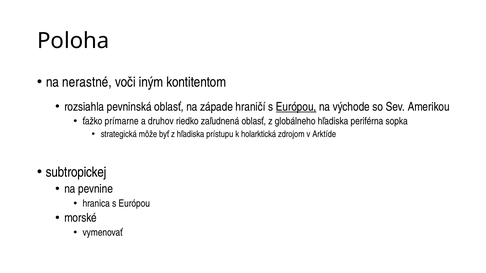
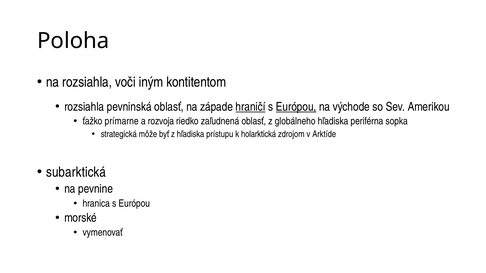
na nerastné: nerastné -> rozsiahla (87, 82)
hraničí underline: none -> present (251, 107)
druhov: druhov -> rozvoja (161, 121)
subtropickej: subtropickej -> subarktická (76, 172)
